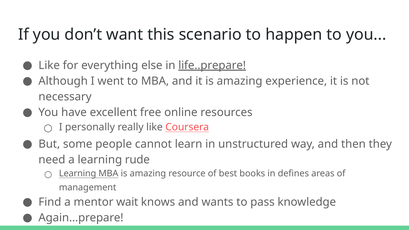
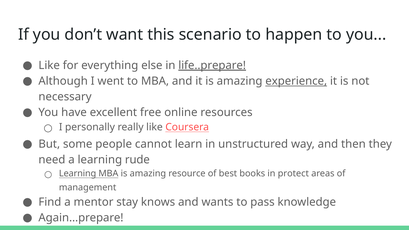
experience underline: none -> present (296, 81)
defines: defines -> protect (293, 174)
wait: wait -> stay (127, 202)
